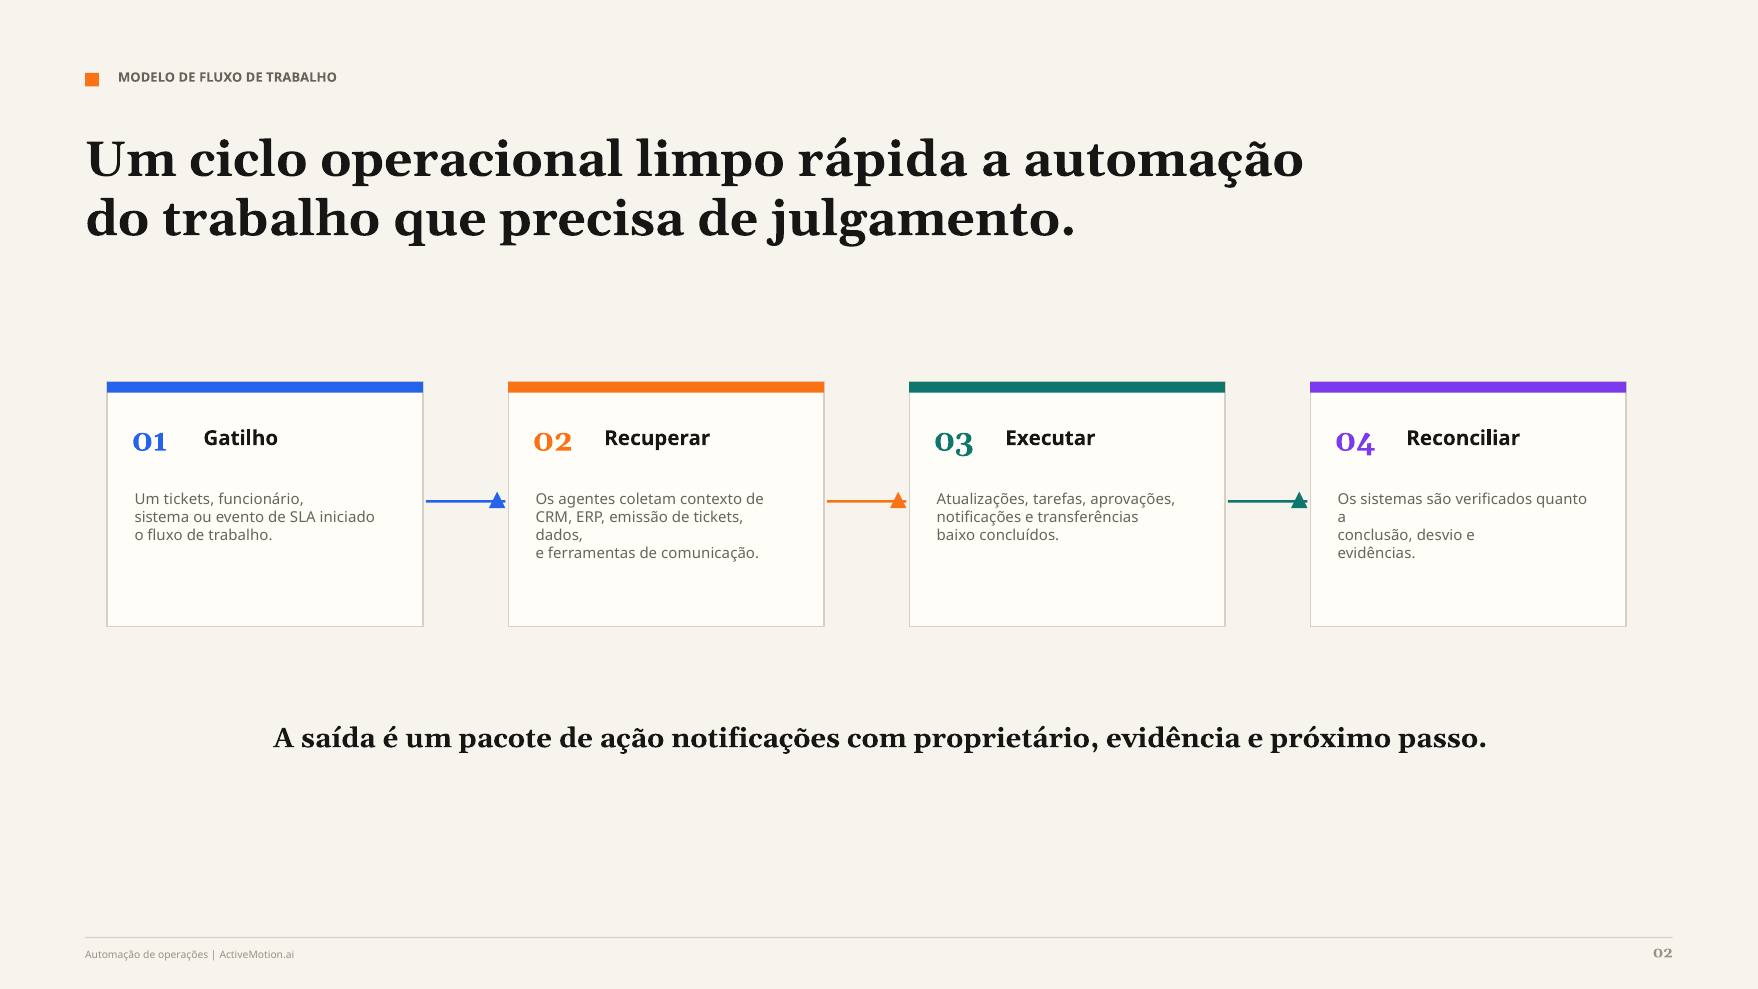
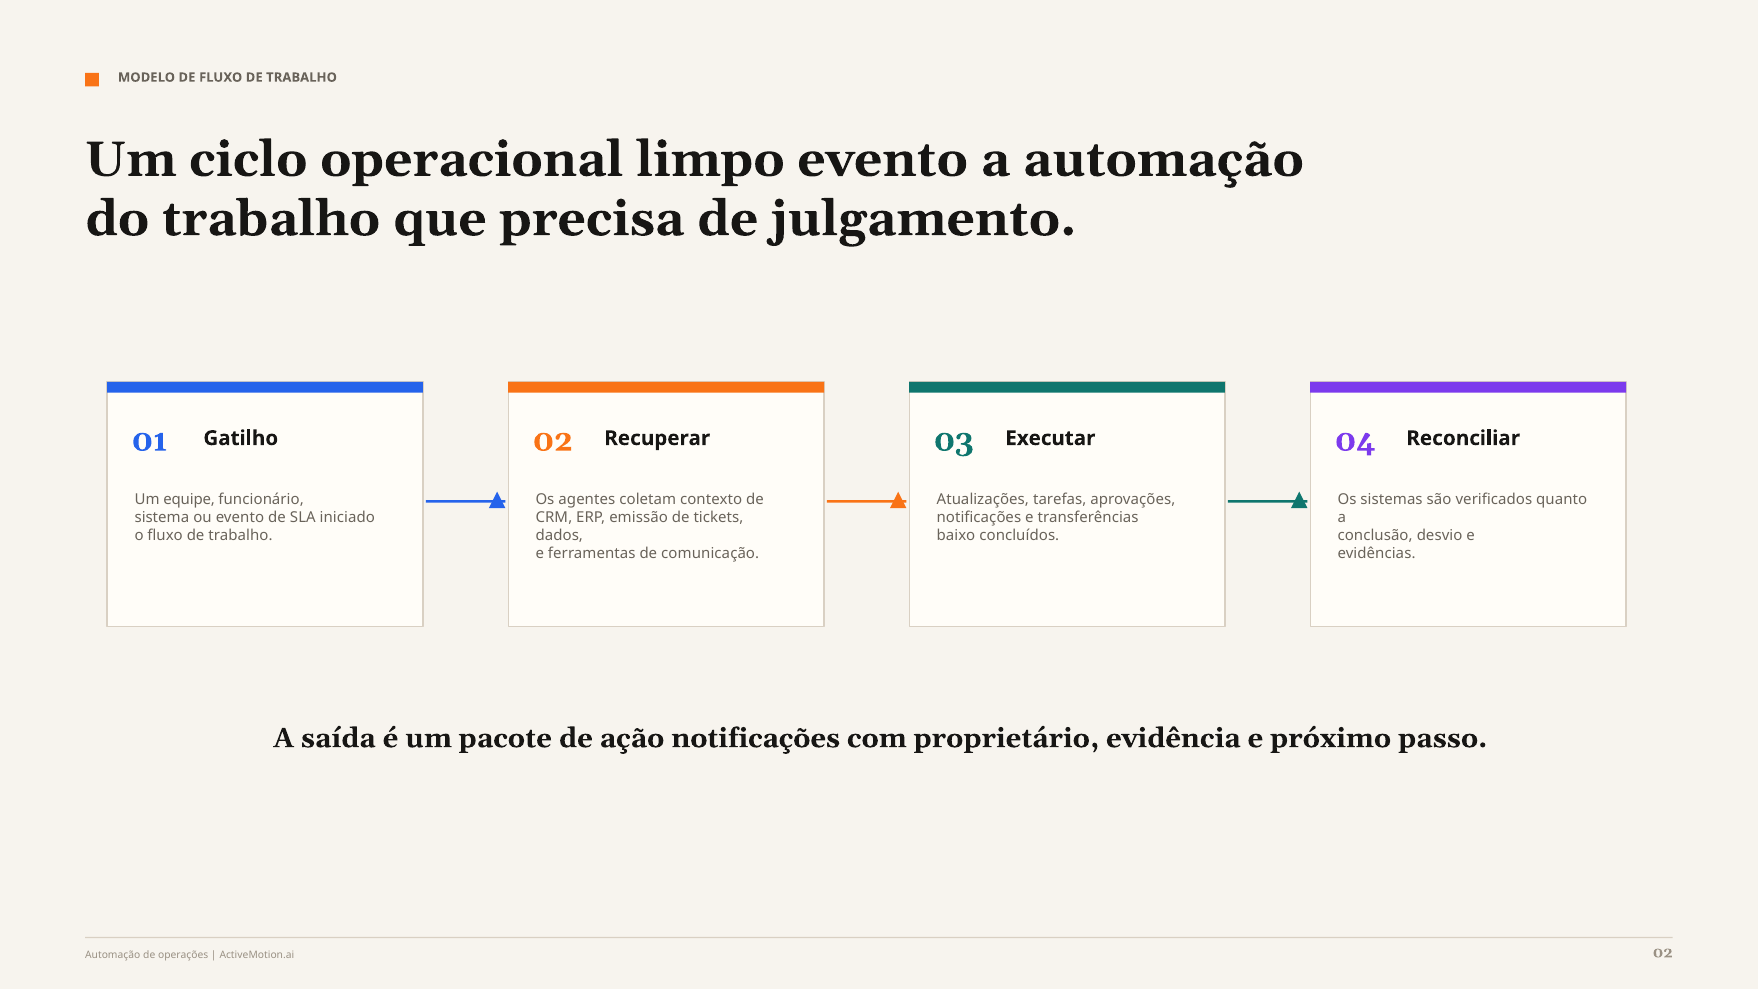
limpo rápida: rápida -> evento (883, 159)
Um tickets: tickets -> equipe (189, 499)
